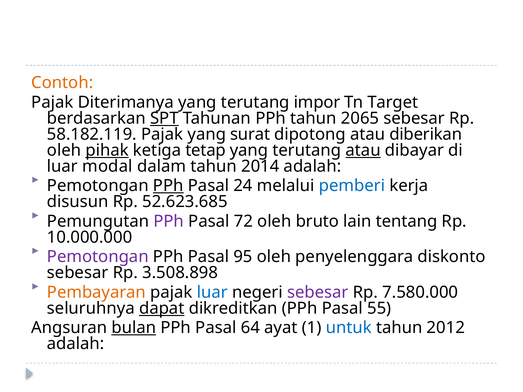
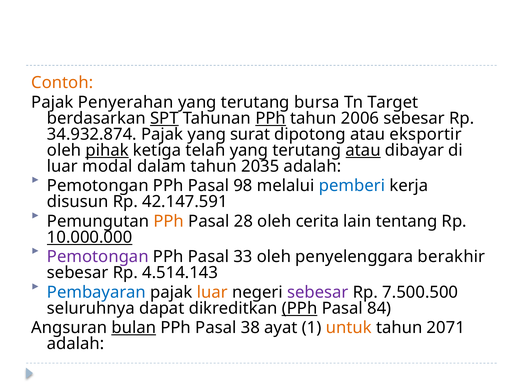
Diterimanya: Diterimanya -> Penyerahan (126, 102)
impor: impor -> bursa (317, 102)
PPh underline: none -> present (271, 118)
2065: 2065 -> 2006 (360, 118)
58.182.119: 58.182.119 -> 34.932.874 (92, 134)
diberikan: diberikan -> eksportir (426, 134)
tetap: tetap -> telah (205, 150)
2014: 2014 -> 2035 (260, 166)
PPh underline: present -> none (168, 186)
24: 24 -> 98 (243, 186)
52.623.685: 52.623.685 -> 42.147.591 (185, 202)
PPh colour: purple -> orange (169, 221)
72: 72 -> 28 (243, 221)
bruto: bruto -> cerita (317, 221)
10.000.000 underline: none -> present (90, 237)
95: 95 -> 33 (243, 257)
diskonto: diskonto -> berakhir (451, 257)
3.508.898: 3.508.898 -> 4.514.143 (180, 273)
Pembayaran colour: orange -> blue (96, 292)
luar colour: blue -> orange (212, 292)
7.580.000: 7.580.000 -> 7.500.500 (420, 292)
dapat underline: present -> none (162, 308)
PPh underline: none -> present (300, 308)
55: 55 -> 84 (379, 308)
64: 64 -> 38 (250, 328)
untuk colour: blue -> orange (349, 328)
2012: 2012 -> 2071 (446, 328)
